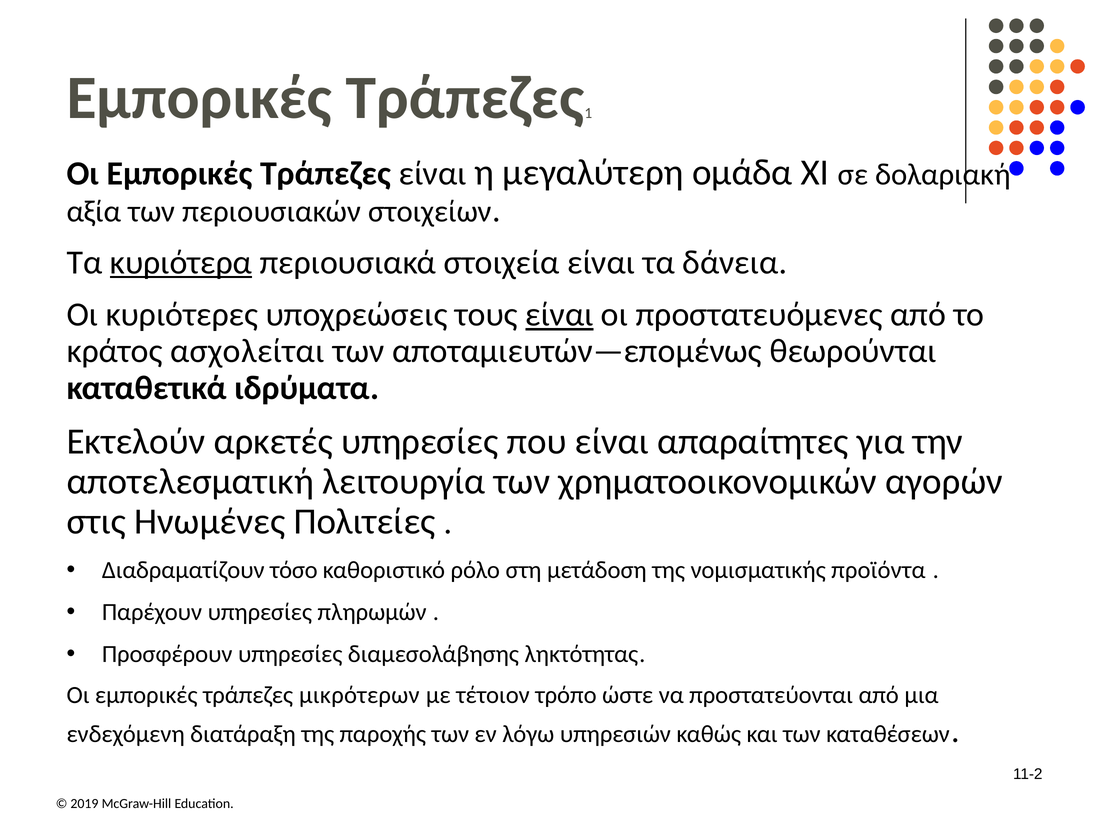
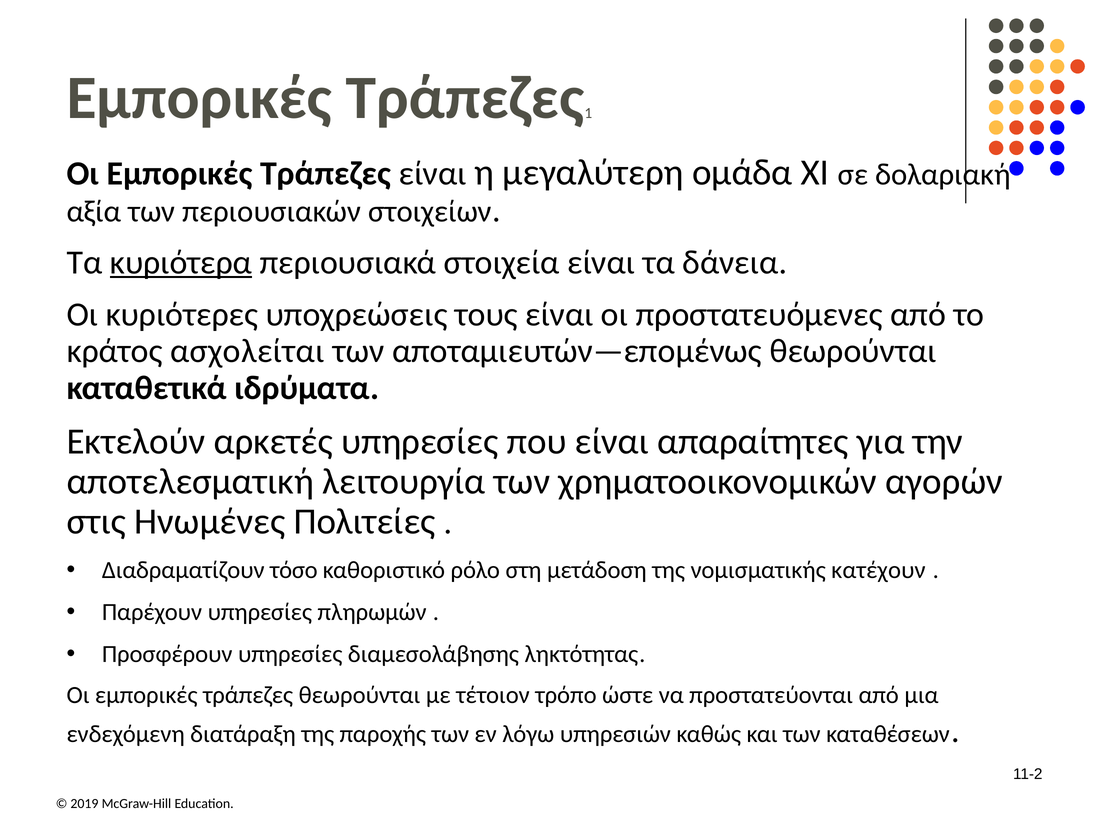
είναι underline: present -> none (559, 315)
προϊόντα: προϊόντα -> κατέχουν (878, 570)
τράπεζες μικρότερων: μικρότερων -> θεωρούνται (359, 695)
